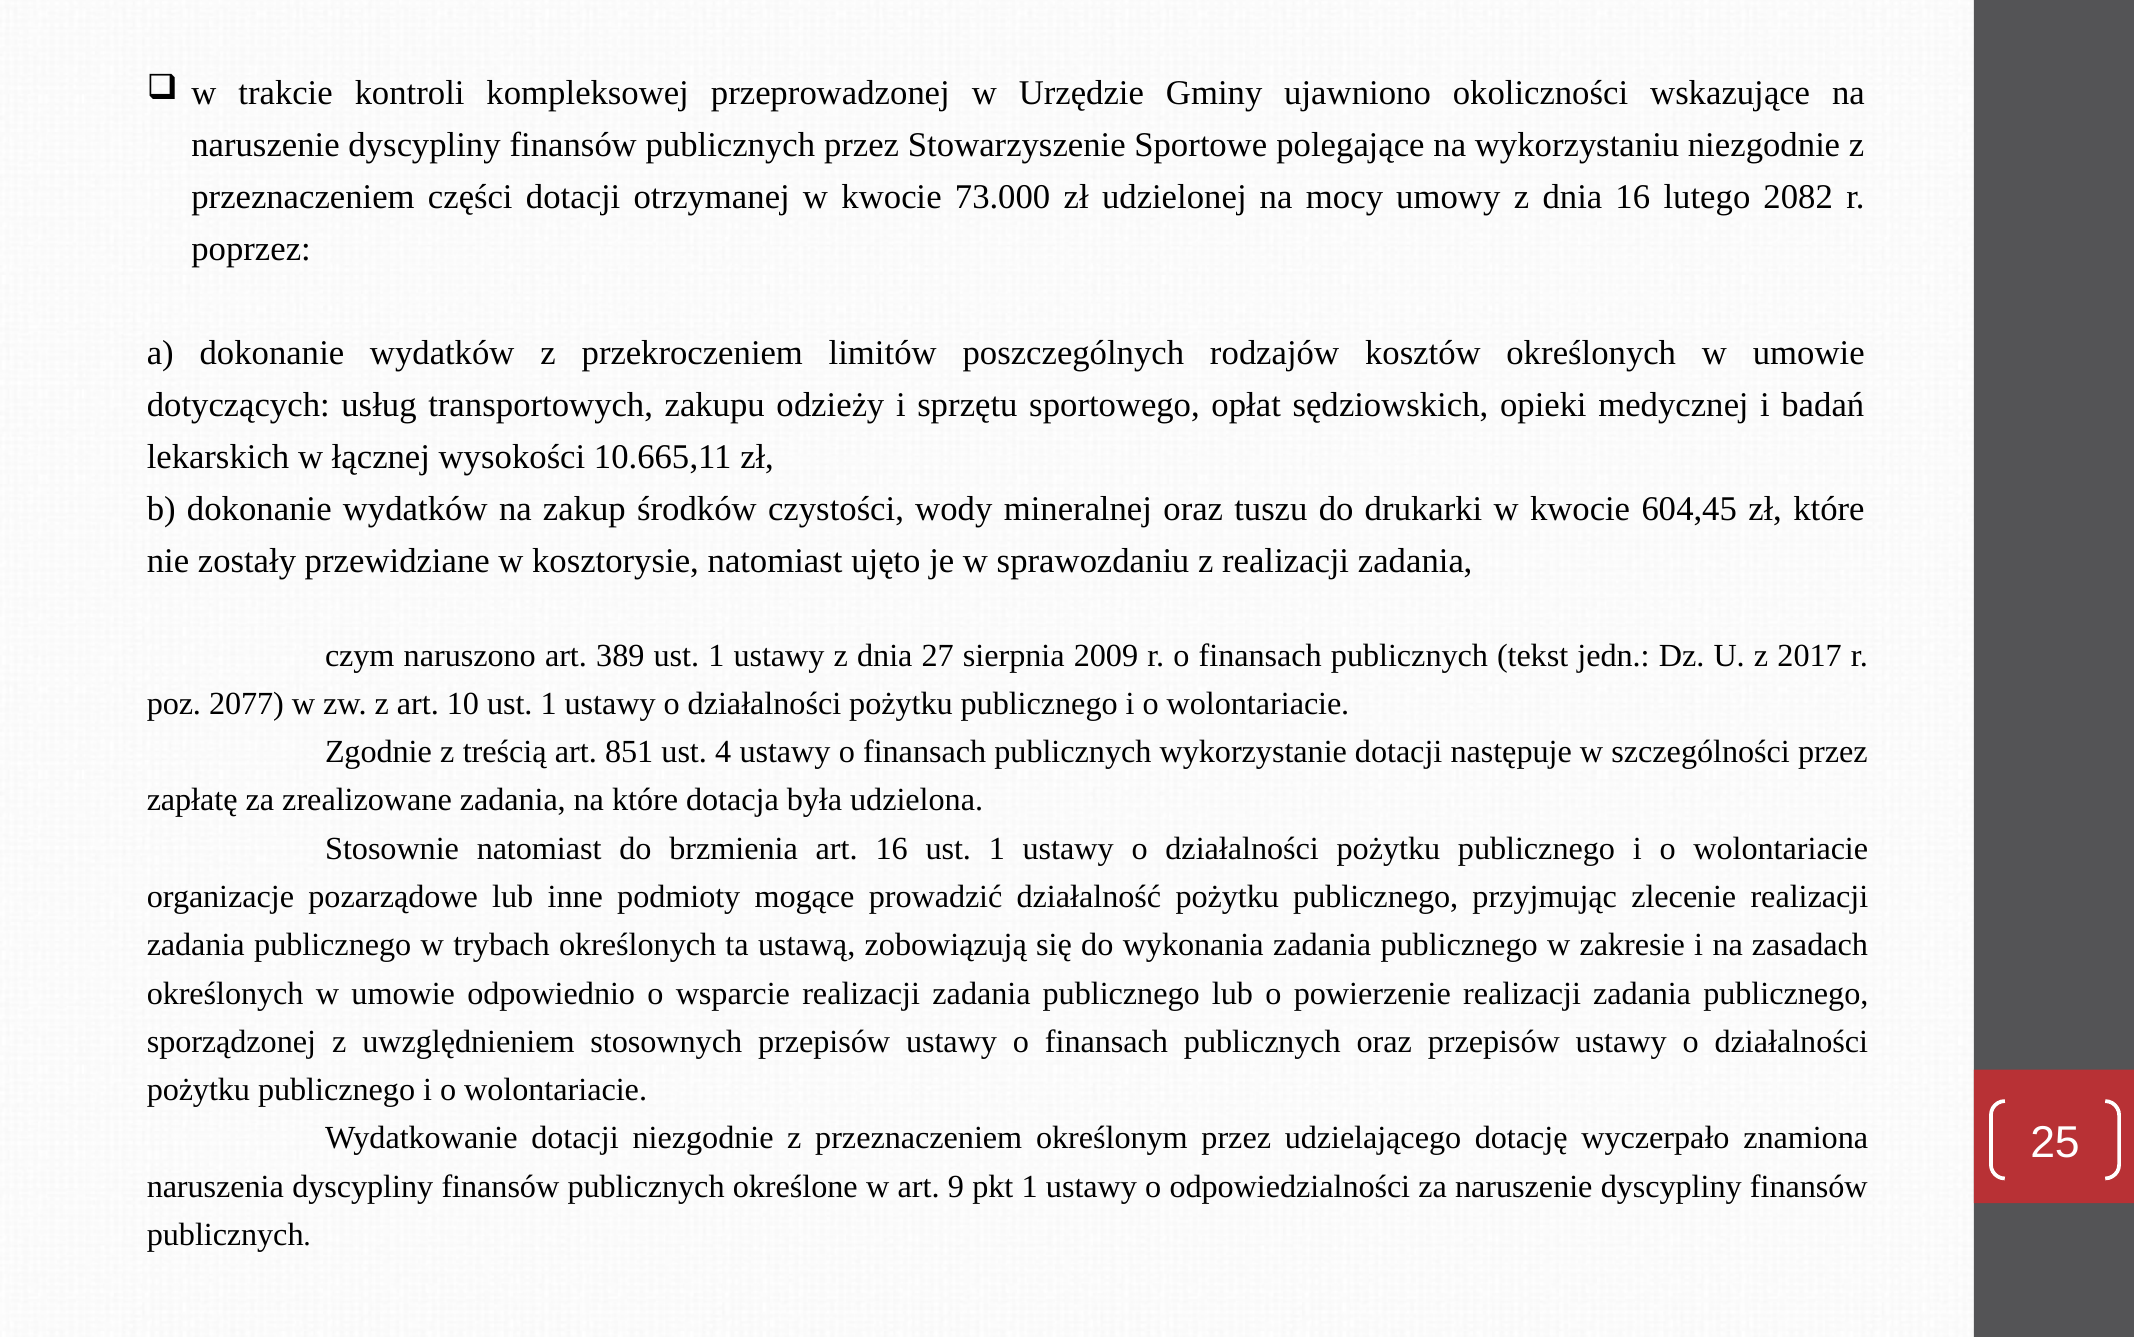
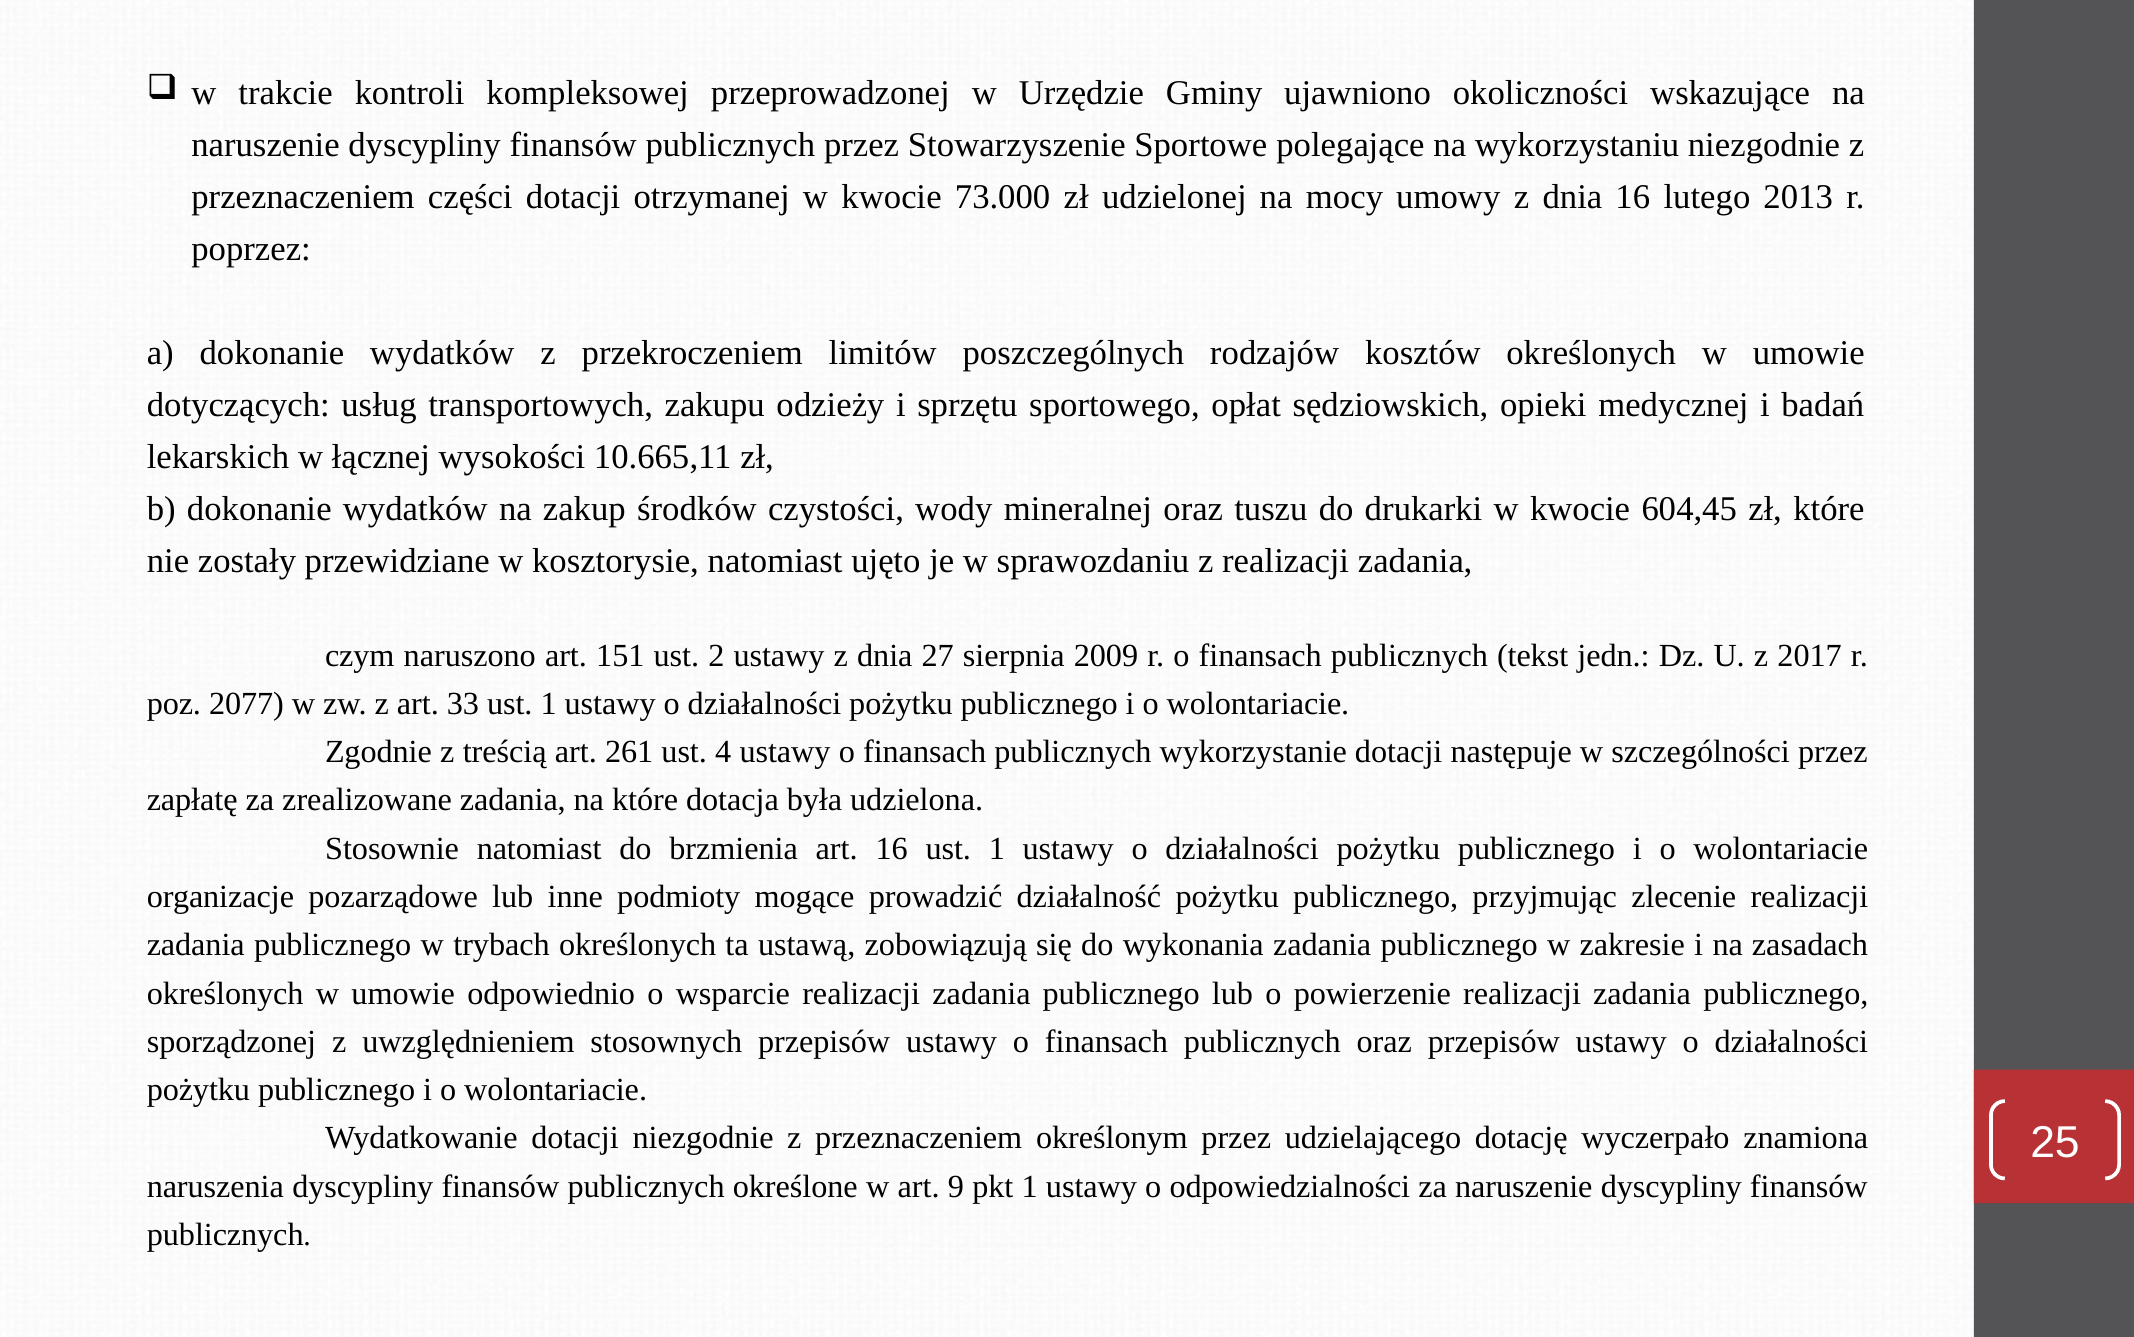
2082: 2082 -> 2013 (1798, 197)
389: 389 -> 151 (620, 656)
1: 1 -> 2 (716, 656)
10: 10 -> 33 (463, 704)
851: 851 -> 261 (629, 752)
